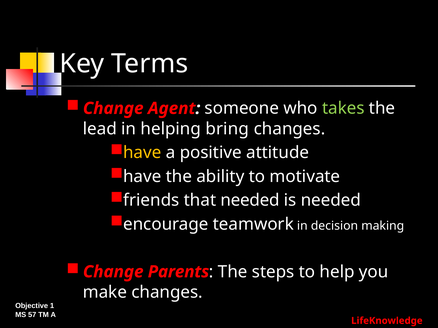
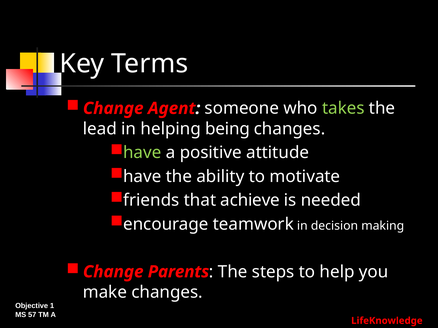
bring: bring -> being (227, 129)
have colour: yellow -> light green (142, 153)
that needed: needed -> achieve (250, 201)
